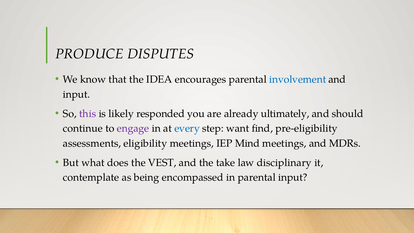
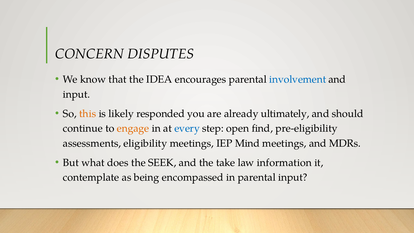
PRODUCE: PRODUCE -> CONCERN (90, 54)
this colour: purple -> orange (88, 114)
engage colour: purple -> orange (133, 128)
want: want -> open (238, 128)
VEST: VEST -> SEEK (162, 163)
disciplinary: disciplinary -> information (284, 163)
